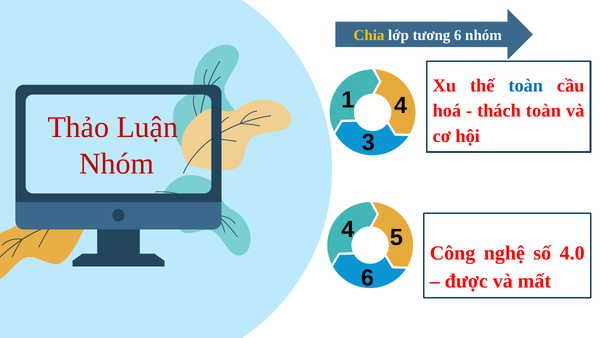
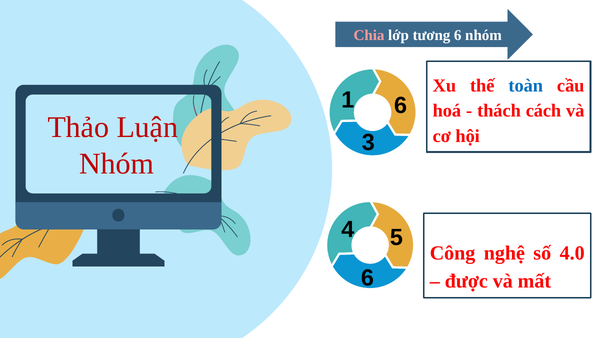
Chia colour: yellow -> pink (369, 35)
1 4: 4 -> 6 (401, 105)
thách toàn: toàn -> cách (544, 111)
